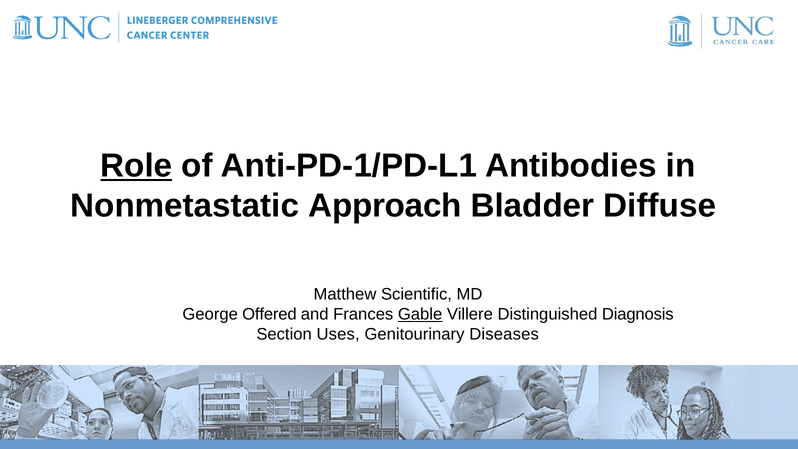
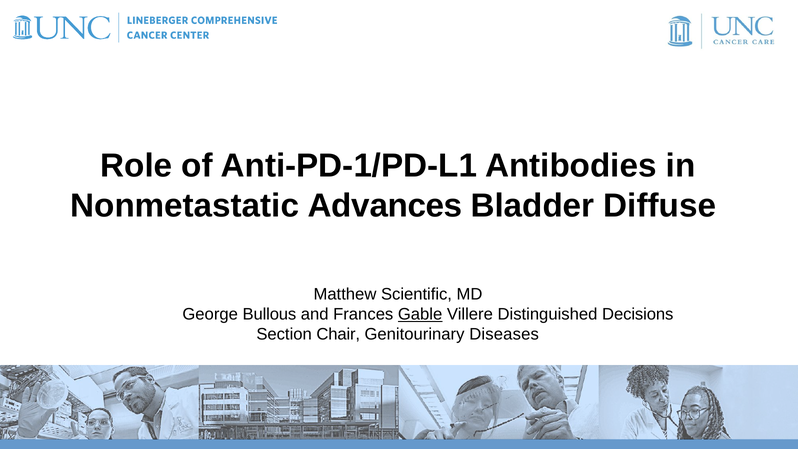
Role underline: present -> none (136, 166)
Approach: Approach -> Advances (385, 206)
Offered: Offered -> Bullous (269, 314)
Diagnosis: Diagnosis -> Decisions (638, 314)
Uses: Uses -> Chair (338, 334)
